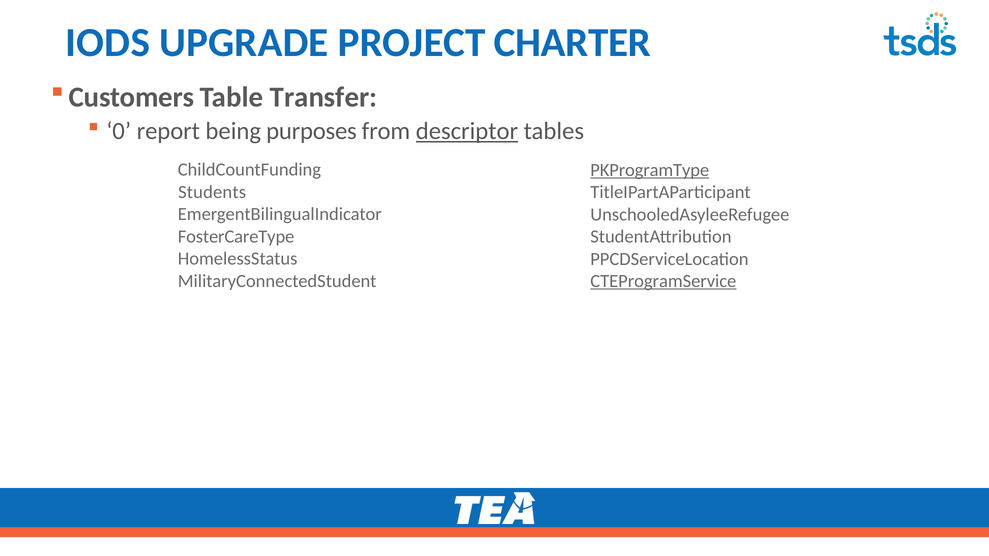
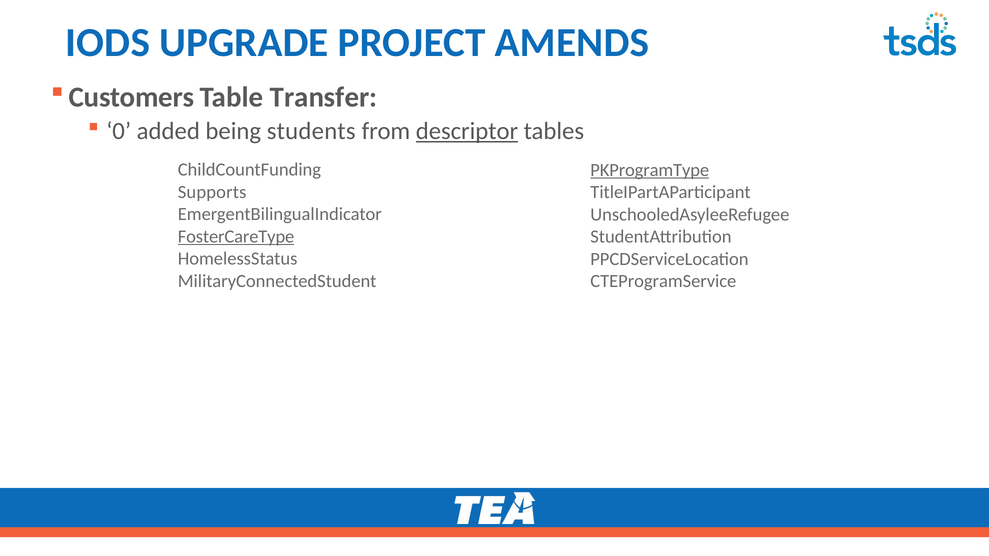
CHARTER: CHARTER -> AMENDS (572, 43)
report: report -> added (168, 131)
purposes: purposes -> students (311, 131)
Students: Students -> Supports (212, 192)
FosterCareType underline: none -> present (236, 237)
CTEProgramService underline: present -> none (663, 281)
